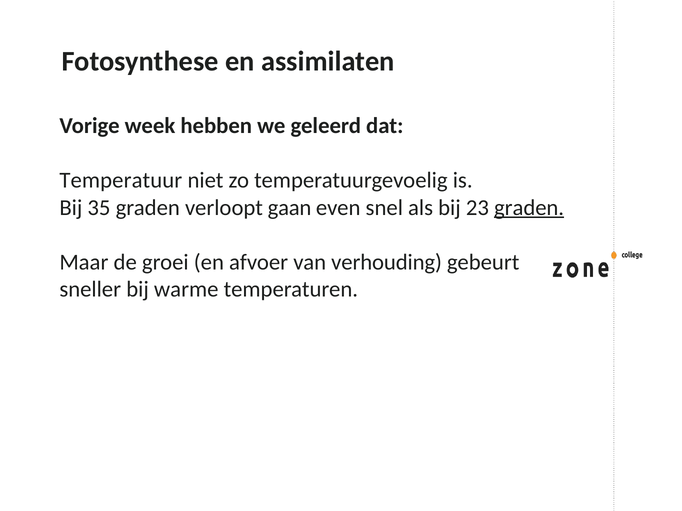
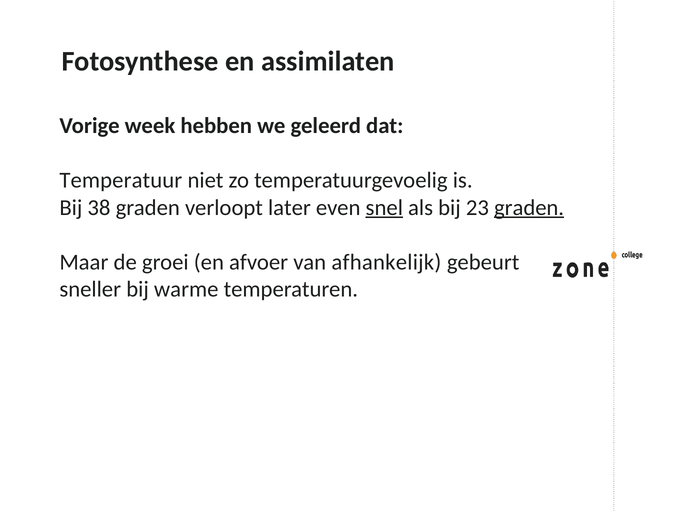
35: 35 -> 38 (99, 208)
gaan: gaan -> later (289, 208)
snel underline: none -> present (384, 208)
verhouding: verhouding -> afhankelijk (386, 262)
